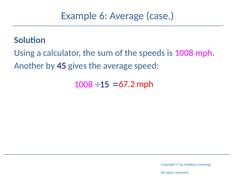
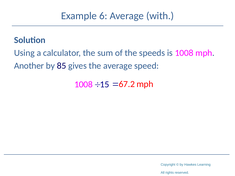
case: case -> with (160, 16)
45: 45 -> 85 (62, 66)
